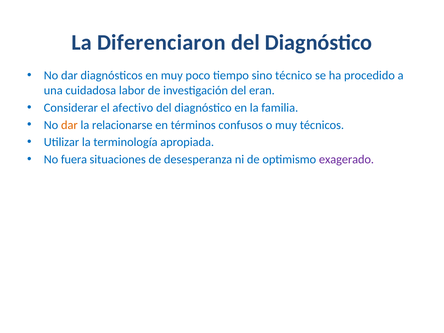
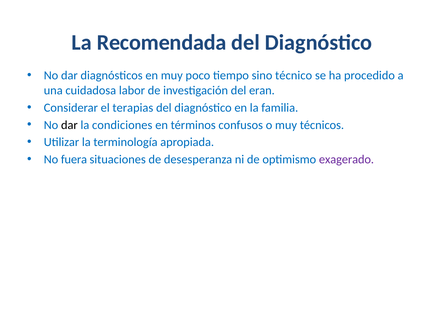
Diferenciaron: Diferenciaron -> Recomendada (162, 43)
afectivo: afectivo -> terapias (133, 108)
dar colour: orange -> black (69, 125)
relacionarse: relacionarse -> condiciones (122, 125)
